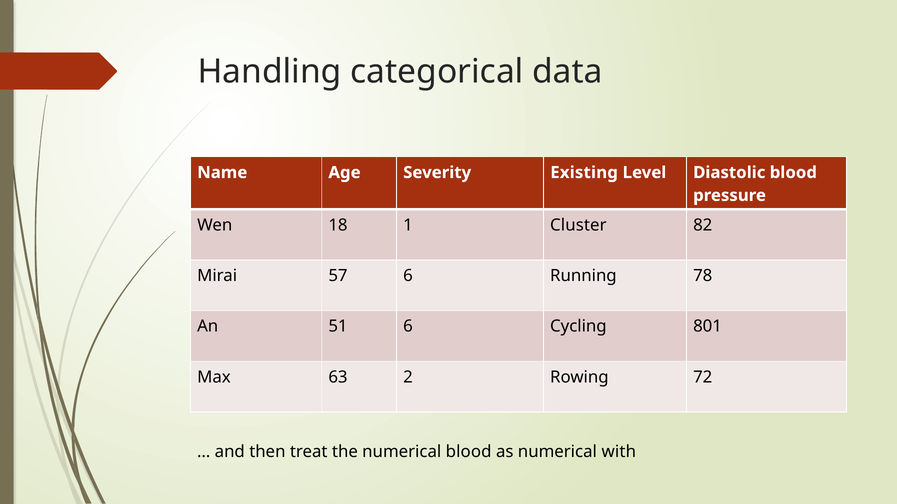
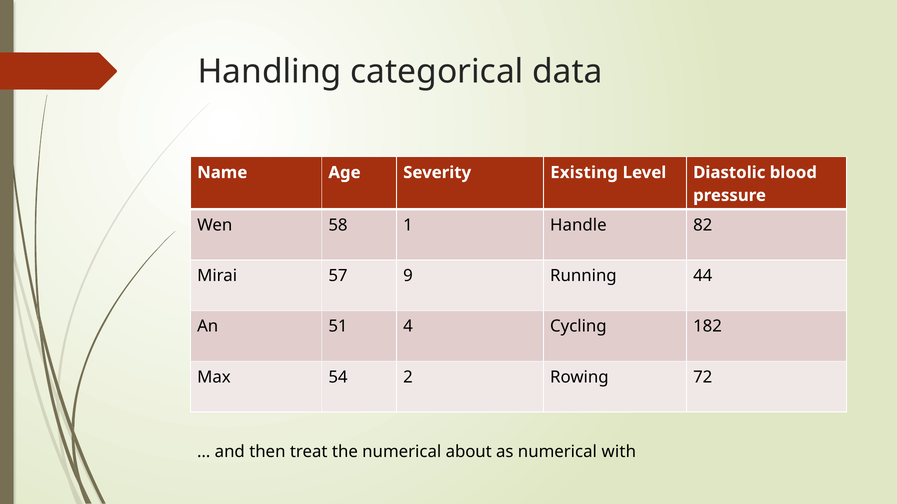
18: 18 -> 58 (338, 225)
Cluster: Cluster -> Handle (578, 225)
57 6: 6 -> 9 (408, 276)
78: 78 -> 44 (703, 276)
51 6: 6 -> 4 (408, 327)
801: 801 -> 182 (708, 327)
63: 63 -> 54 (338, 377)
numerical blood: blood -> about (469, 452)
